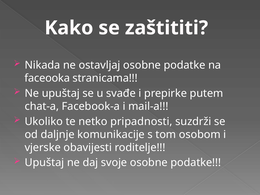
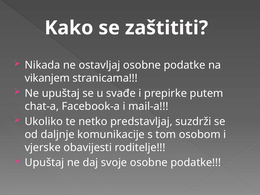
faceooka: faceooka -> vikanjem (47, 78)
pripadnosti: pripadnosti -> predstavljaj (141, 121)
